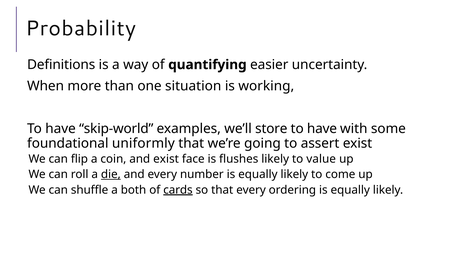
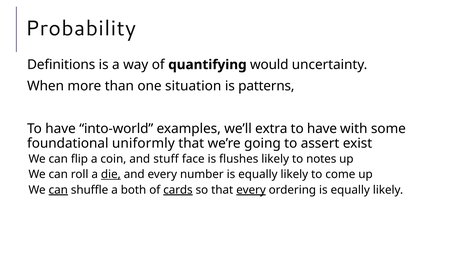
easier: easier -> would (269, 65)
working: working -> patterns (266, 86)
skip-world: skip-world -> into-world (116, 129)
store: store -> extra (271, 129)
and exist: exist -> stuff (166, 159)
value: value -> notes (321, 159)
can underline: none -> present (58, 190)
every underline: none -> present (251, 190)
